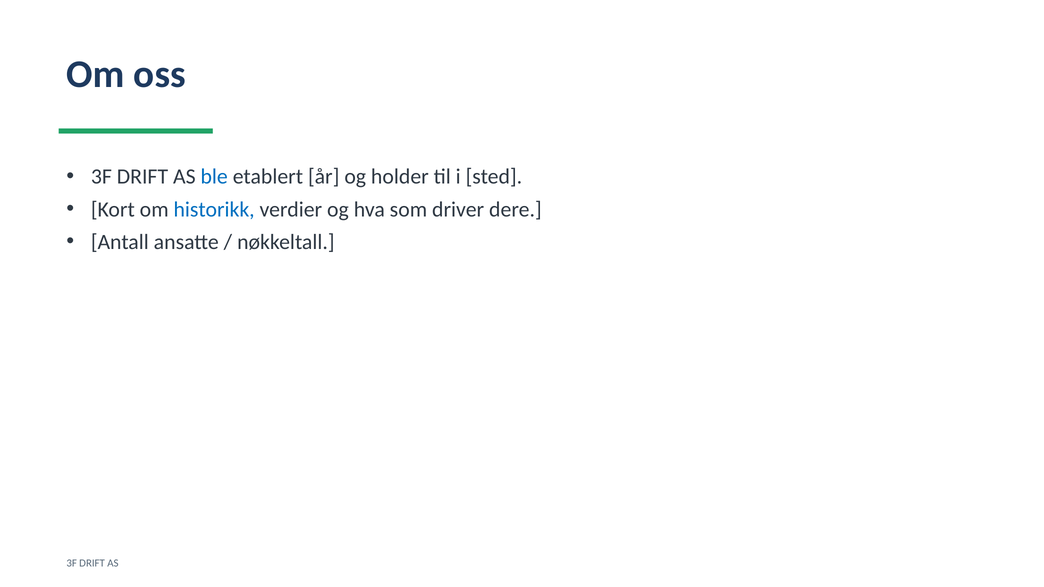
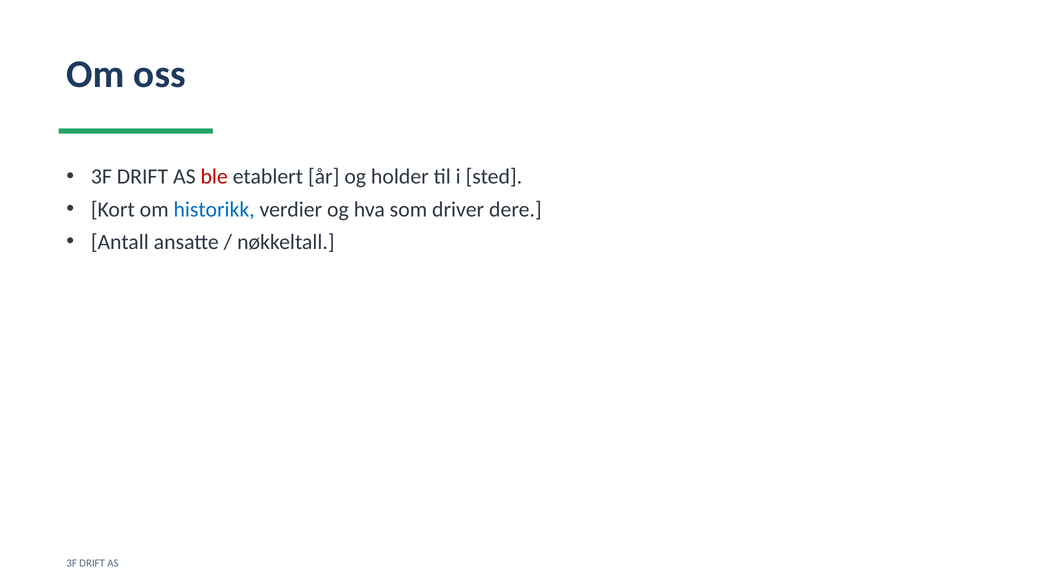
ble colour: blue -> red (214, 177)
